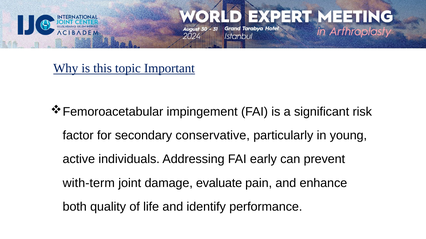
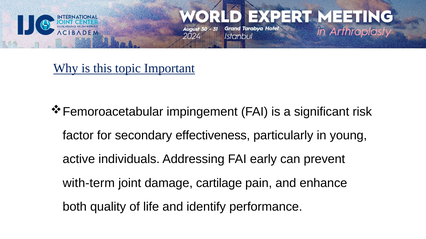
conservative: conservative -> effectiveness (213, 136)
evaluate: evaluate -> cartilage (219, 183)
